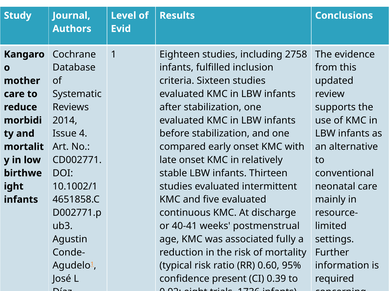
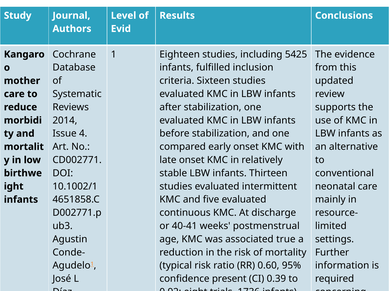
2758: 2758 -> 5425 (296, 54)
fully: fully -> true (286, 240)
